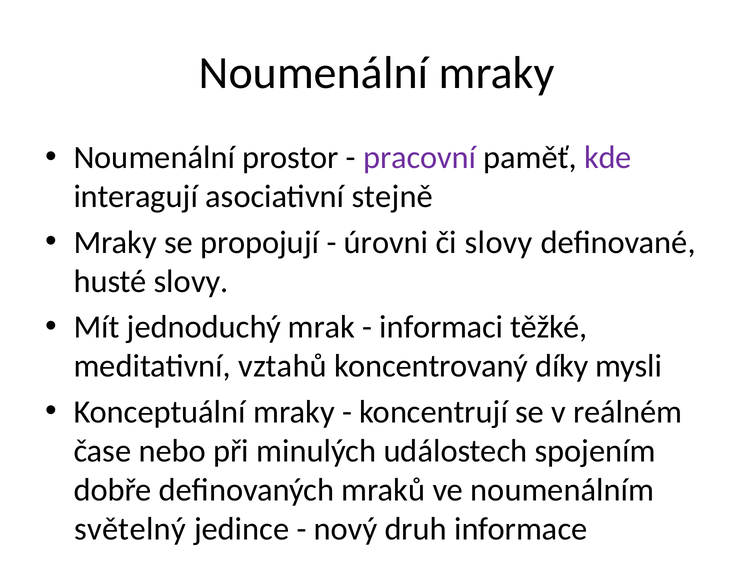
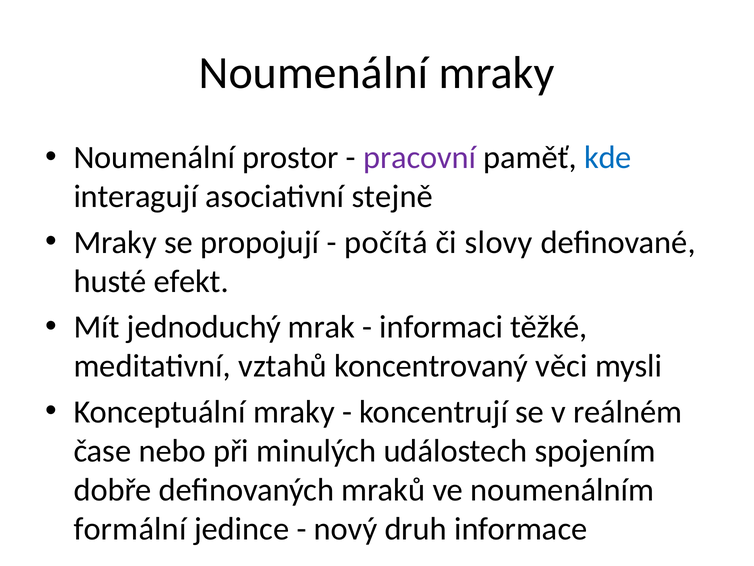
kde colour: purple -> blue (608, 157)
úrovni: úrovni -> počítá (386, 242)
husté slovy: slovy -> efekt (191, 281)
díky: díky -> věci (562, 366)
světelný: světelný -> formální (130, 528)
